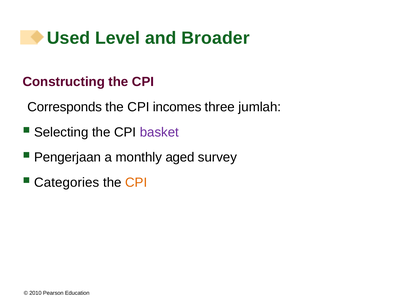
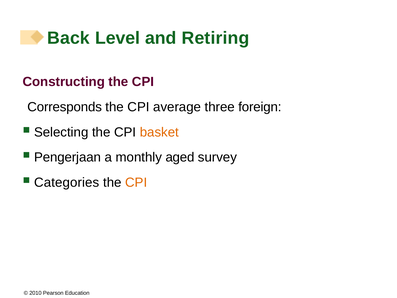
Used: Used -> Back (68, 38)
Broader: Broader -> Retiring (216, 38)
incomes: incomes -> average (177, 107)
jumlah: jumlah -> foreign (260, 107)
basket colour: purple -> orange (159, 132)
